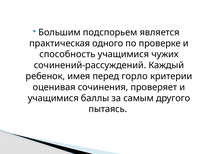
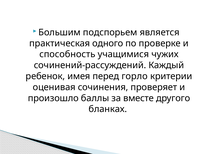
учащимися: учащимися -> произошло (53, 98)
самым: самым -> вместе (139, 98)
пытаясь: пытаясь -> бланках (108, 109)
